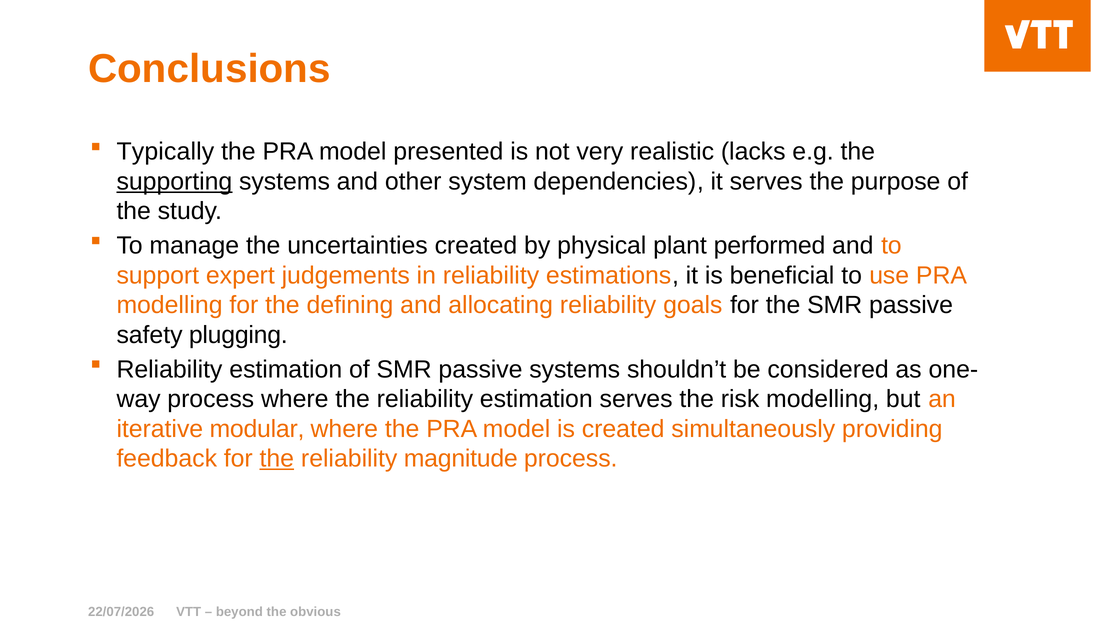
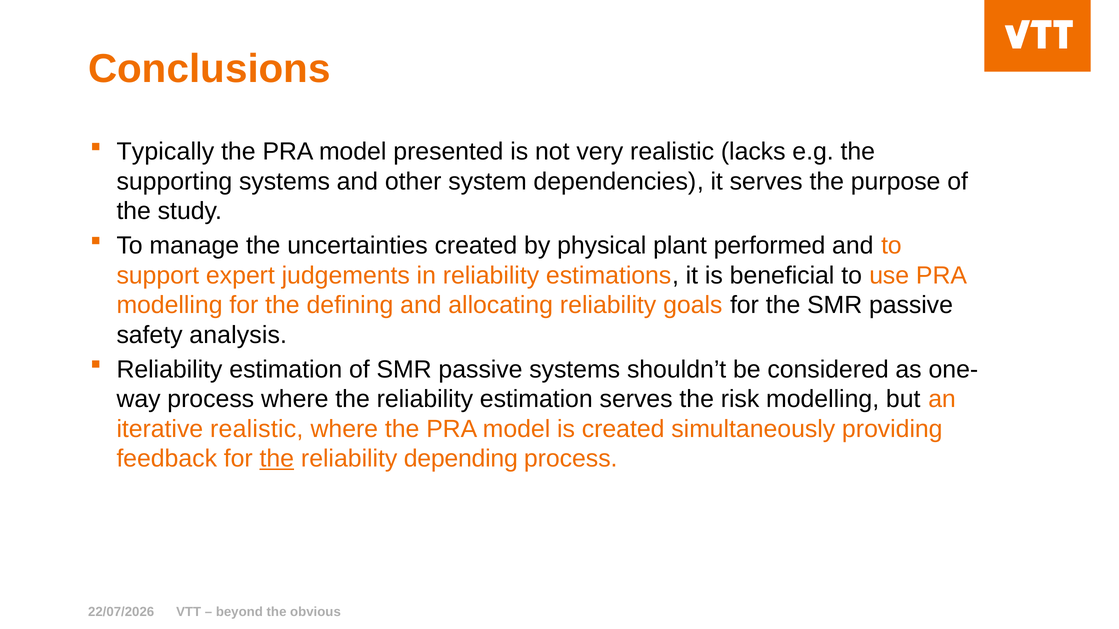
supporting underline: present -> none (174, 182)
plugging: plugging -> analysis (238, 335)
iterative modular: modular -> realistic (257, 429)
magnitude: magnitude -> depending (461, 459)
